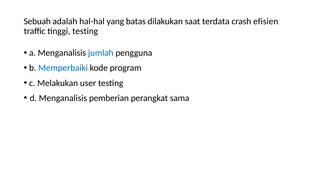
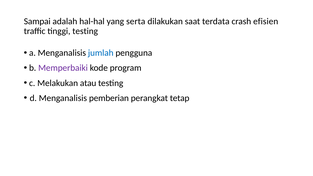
Sebuah: Sebuah -> Sampai (37, 21)
batas: batas -> serta (136, 21)
Memperbaiki colour: blue -> purple (63, 68)
user: user -> atau (88, 83)
sama: sama -> tetap (180, 98)
